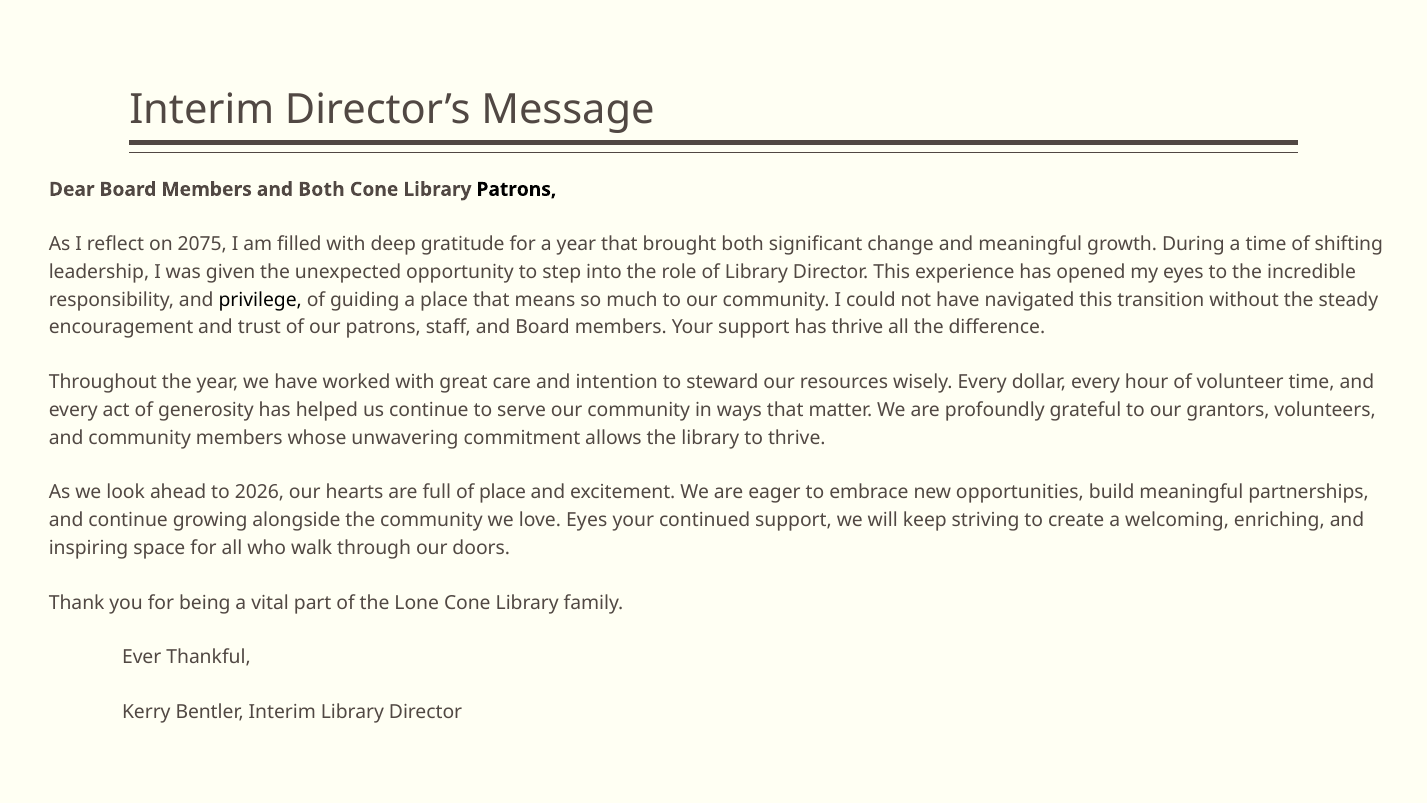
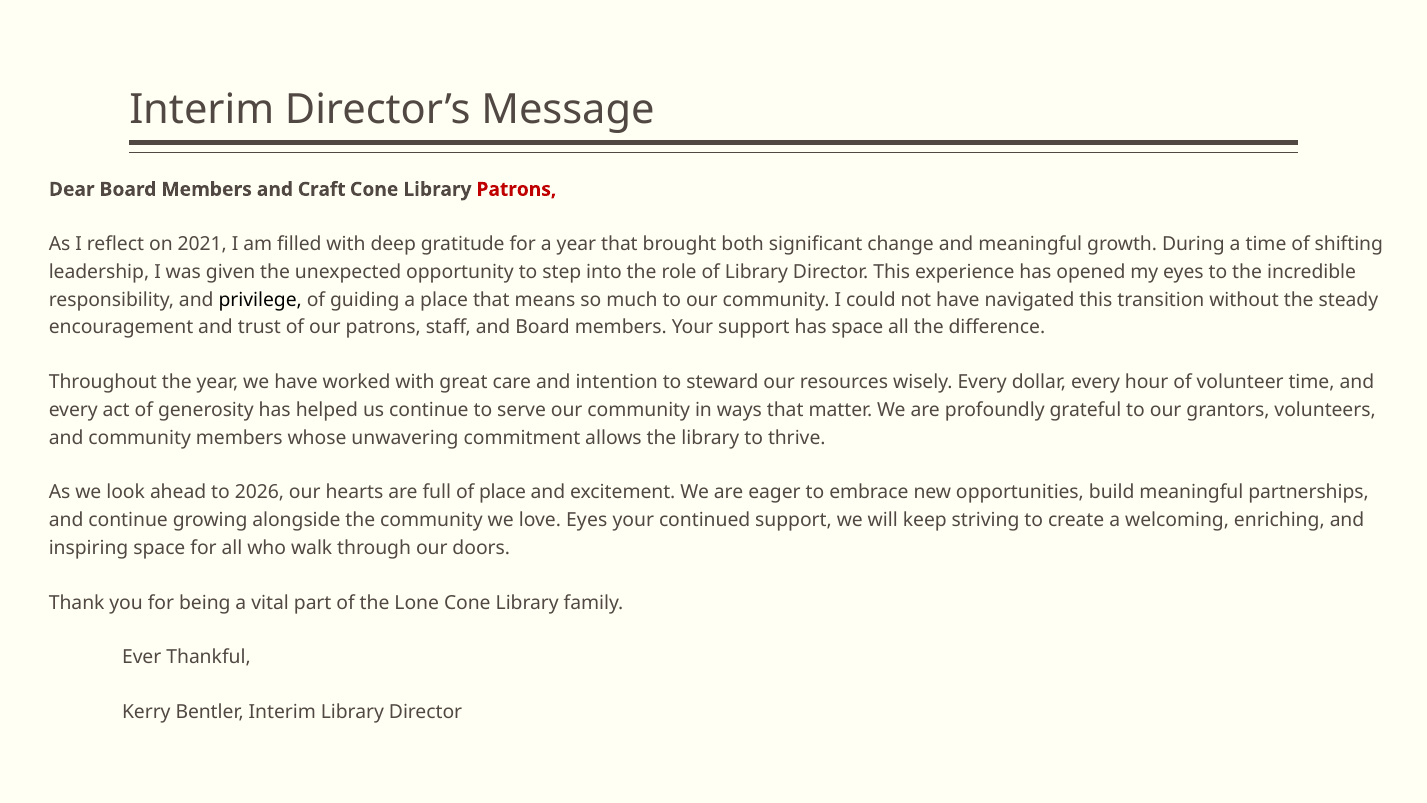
and Both: Both -> Craft (322, 189)
Patrons colour: black -> red (516, 189)
2075: 2075 -> 2021 (202, 244)
has thrive: thrive -> space (857, 327)
